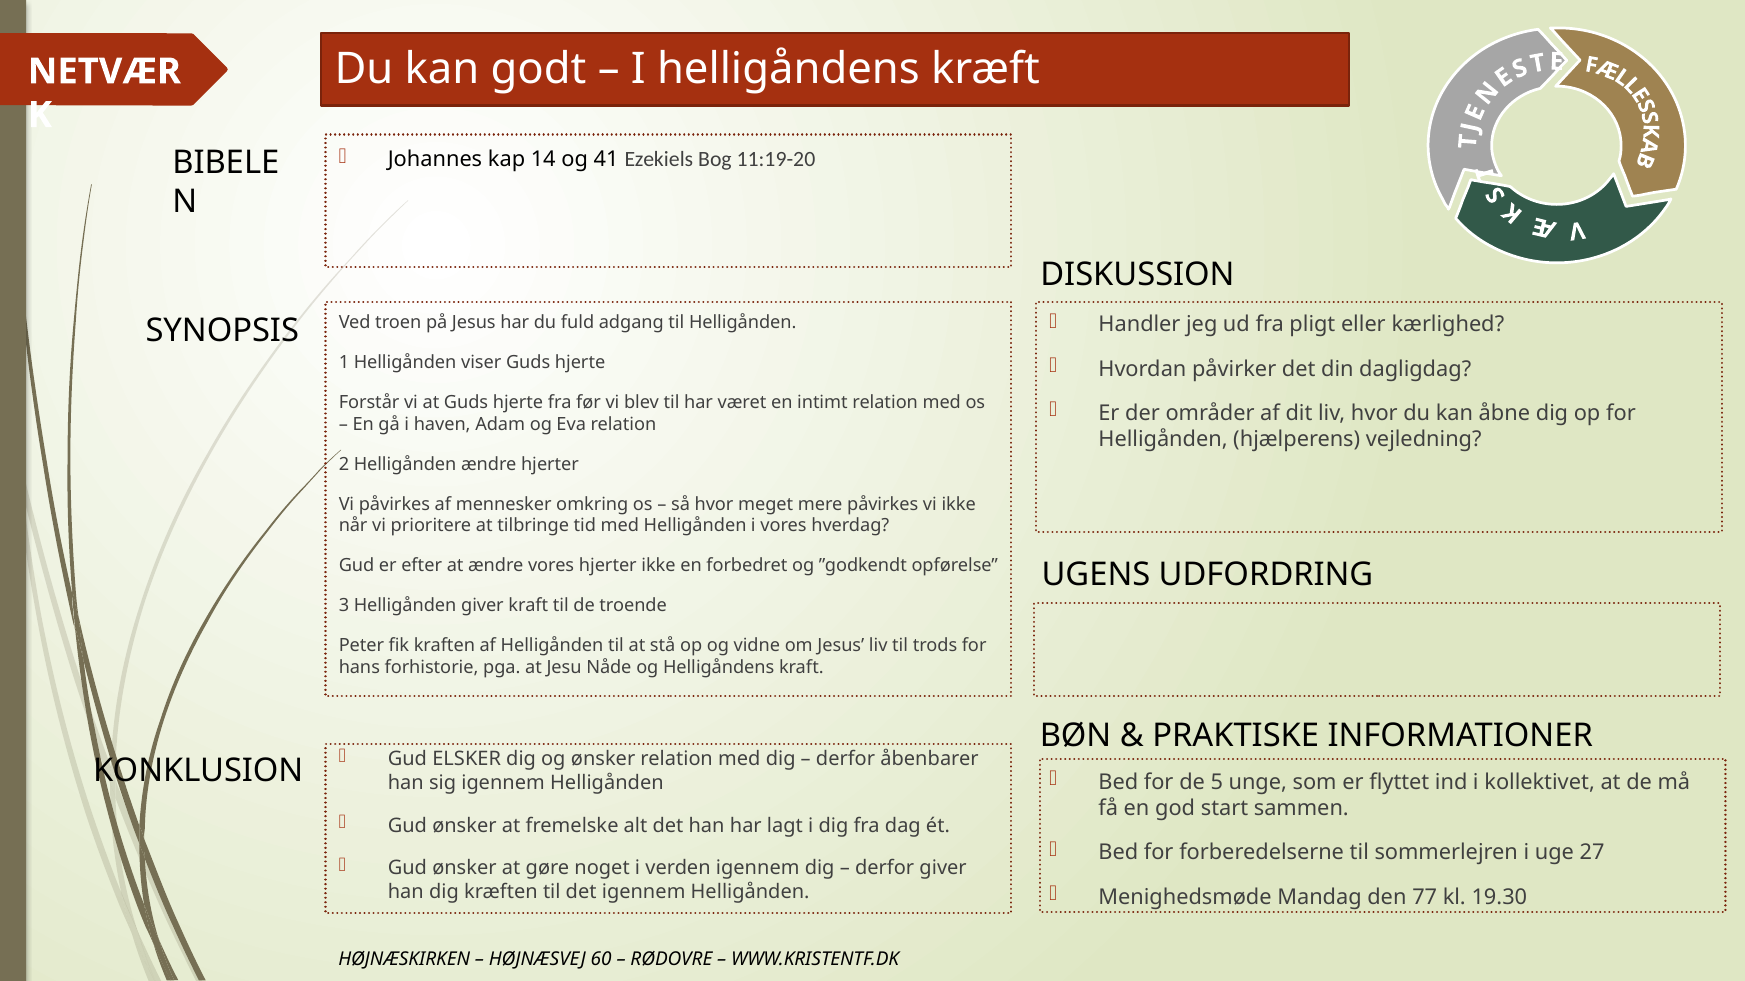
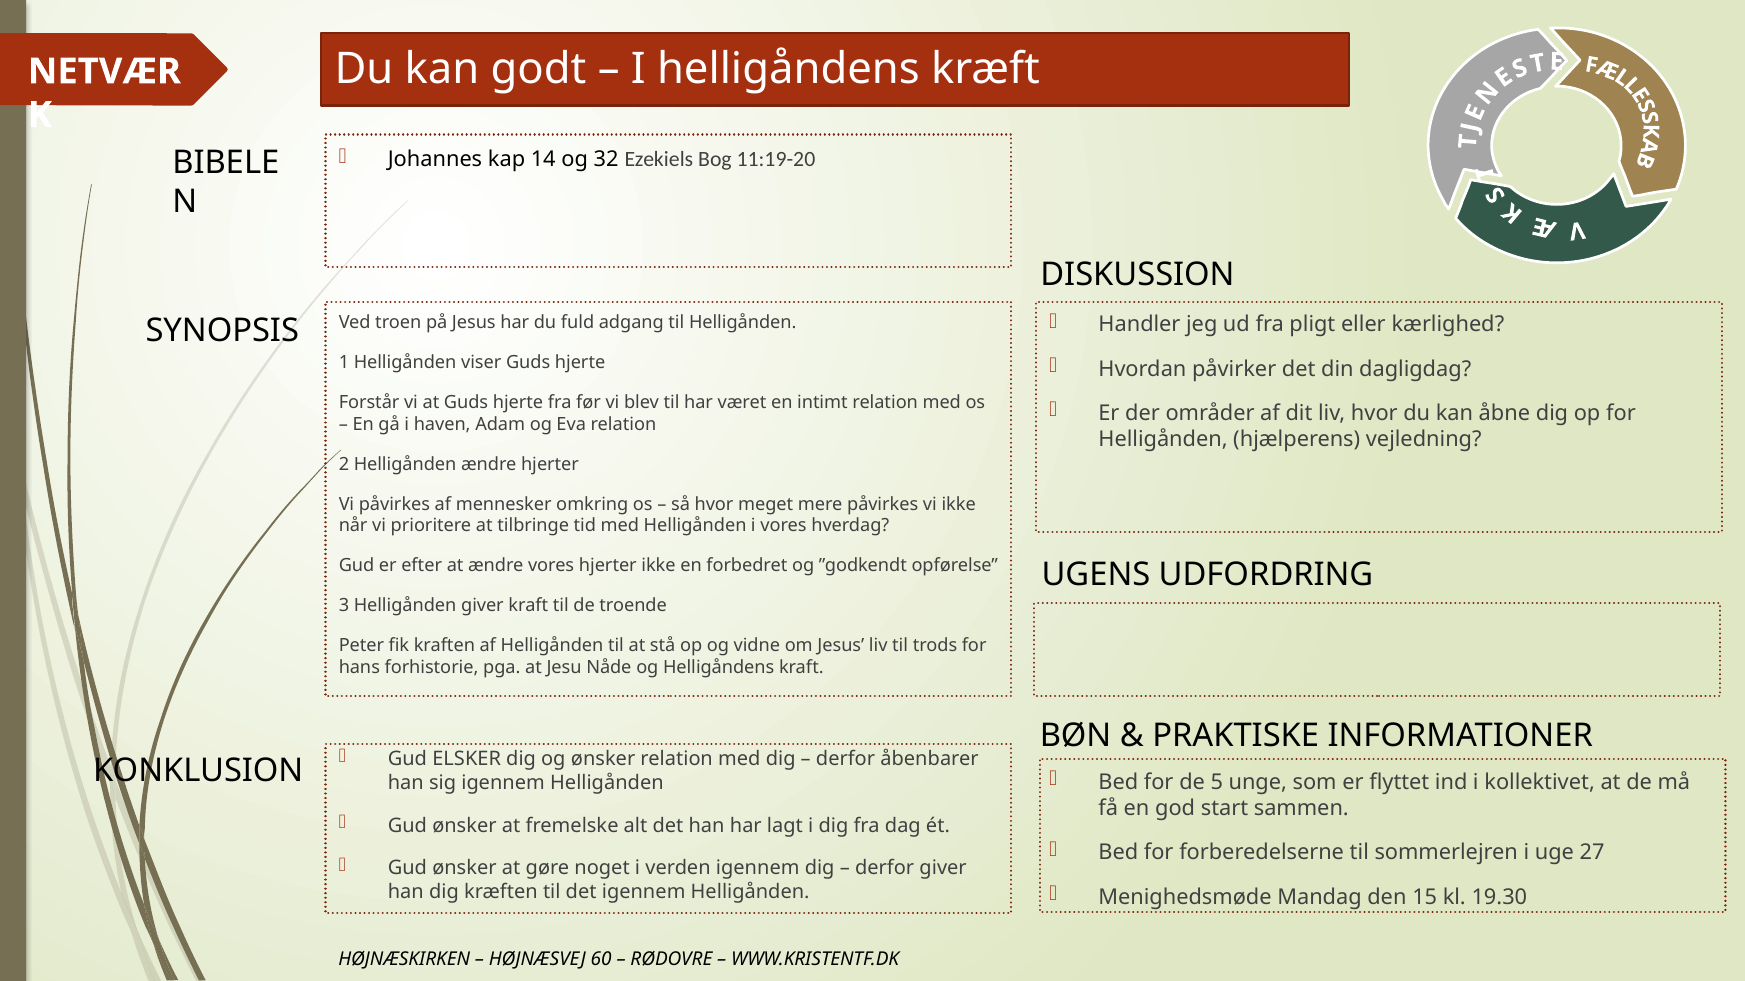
41: 41 -> 32 (606, 159)
77: 77 -> 15 (1425, 897)
